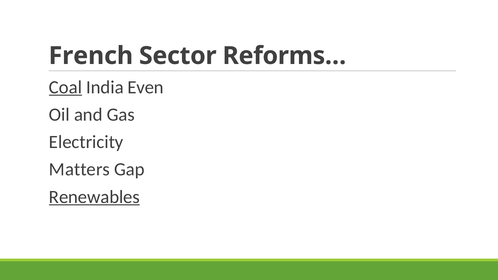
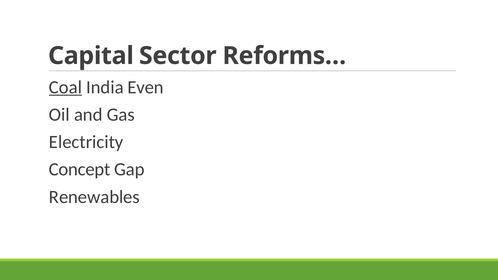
French: French -> Capital (91, 56)
Matters: Matters -> Concept (80, 170)
Renewables underline: present -> none (94, 197)
